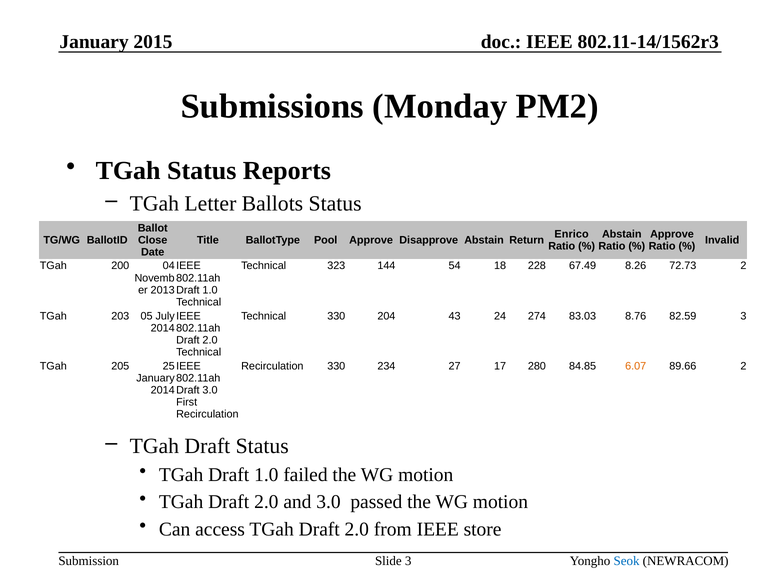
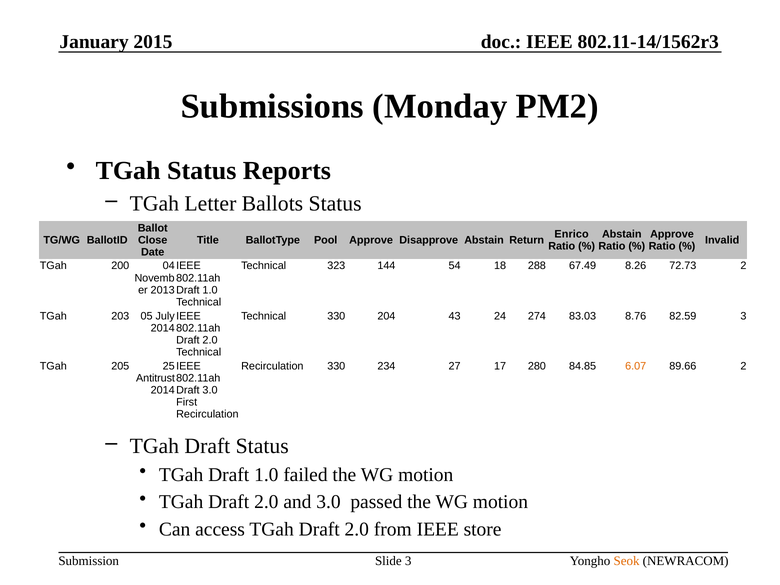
228: 228 -> 288 (537, 266)
January: January -> Antitrust (156, 378)
Seok colour: blue -> orange (627, 561)
